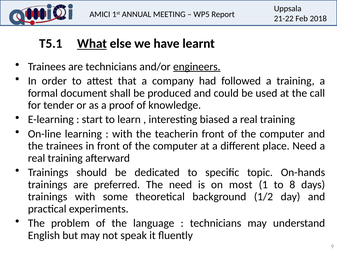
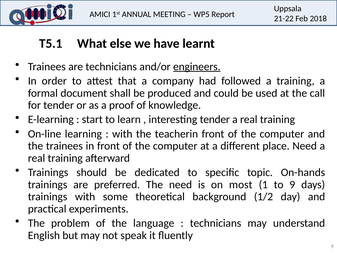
What underline: present -> none (92, 44)
interesting biased: biased -> tender (215, 119)
to 8: 8 -> 9 (292, 184)
